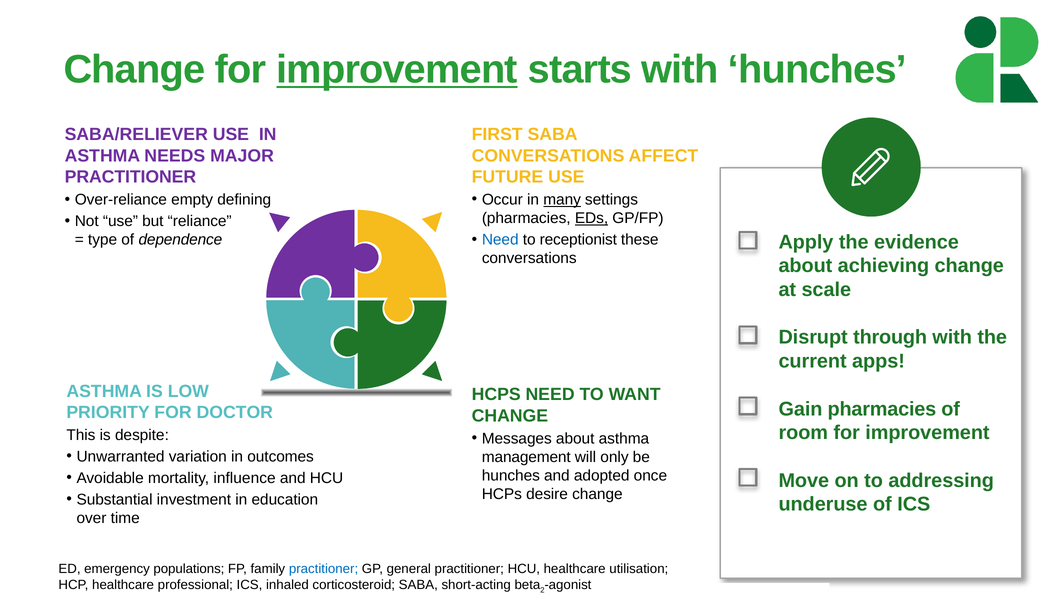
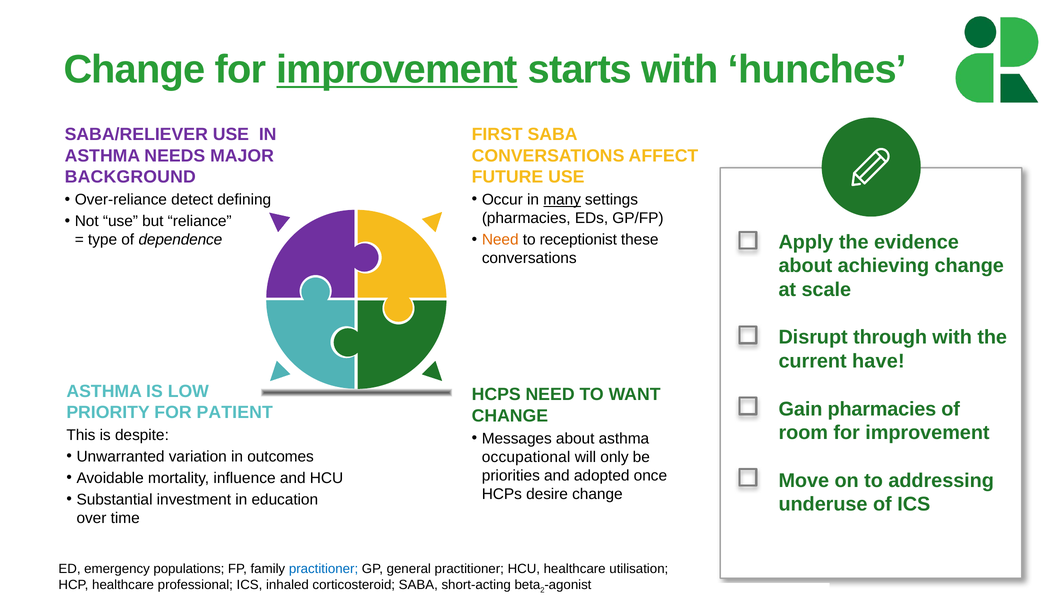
PRACTITIONER: PRACTITIONER -> BACKGROUND (130, 177)
empty: empty -> detect (192, 200)
EDs underline: present -> none (592, 218)
Need colour: blue -> orange (500, 240)
apps: apps -> have (878, 361)
DOCTOR: DOCTOR -> PATIENT (235, 412)
management: management -> occupational (526, 457)
hunches: hunches -> priorities (511, 476)
